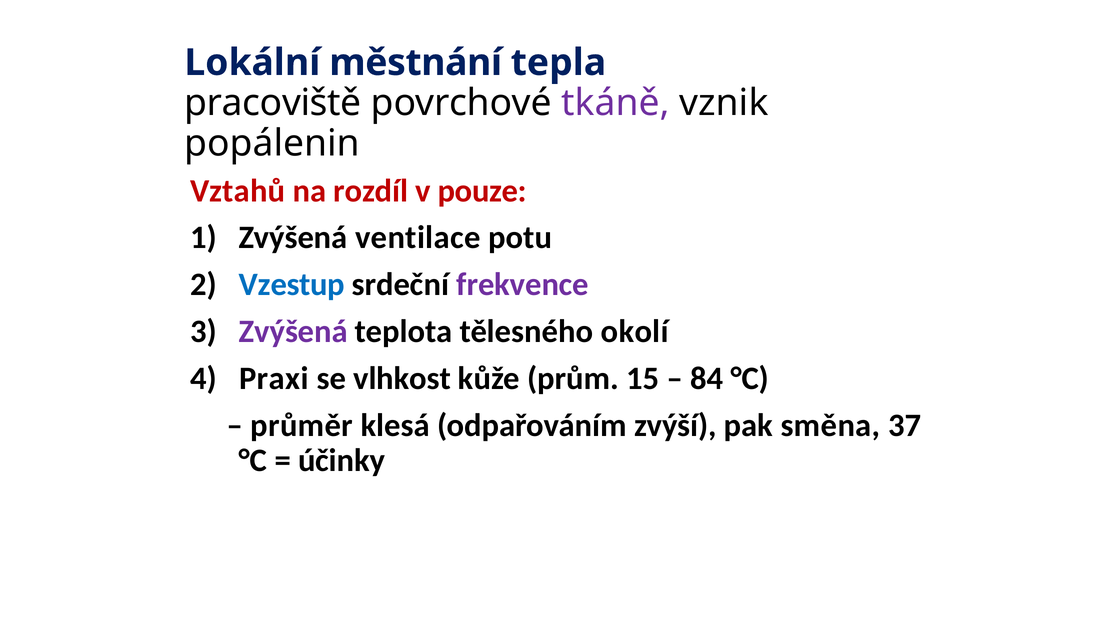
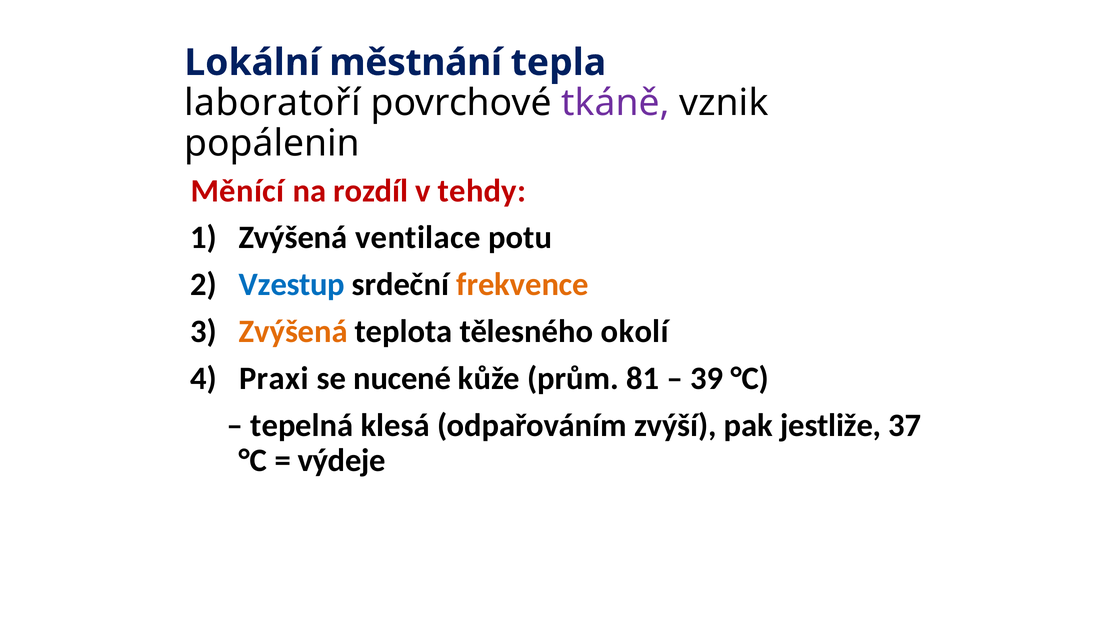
pracoviště: pracoviště -> laboratoří (273, 103)
Vztahů: Vztahů -> Měnící (237, 191)
pouze: pouze -> tehdy (482, 191)
frekvence colour: purple -> orange (523, 285)
Zvýšená colour: purple -> orange (293, 331)
vlhkost: vlhkost -> nucené (402, 378)
15: 15 -> 81 (643, 378)
84: 84 -> 39 (707, 378)
průměr: průměr -> tepelná (302, 425)
směna: směna -> jestliže (831, 425)
účinky: účinky -> výdeje (342, 460)
